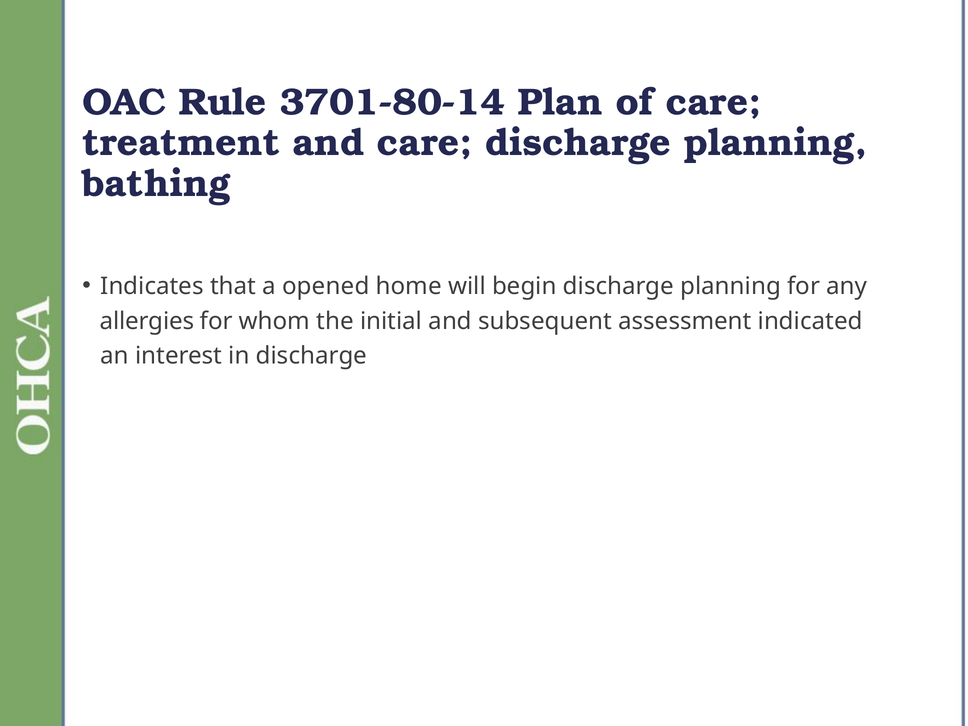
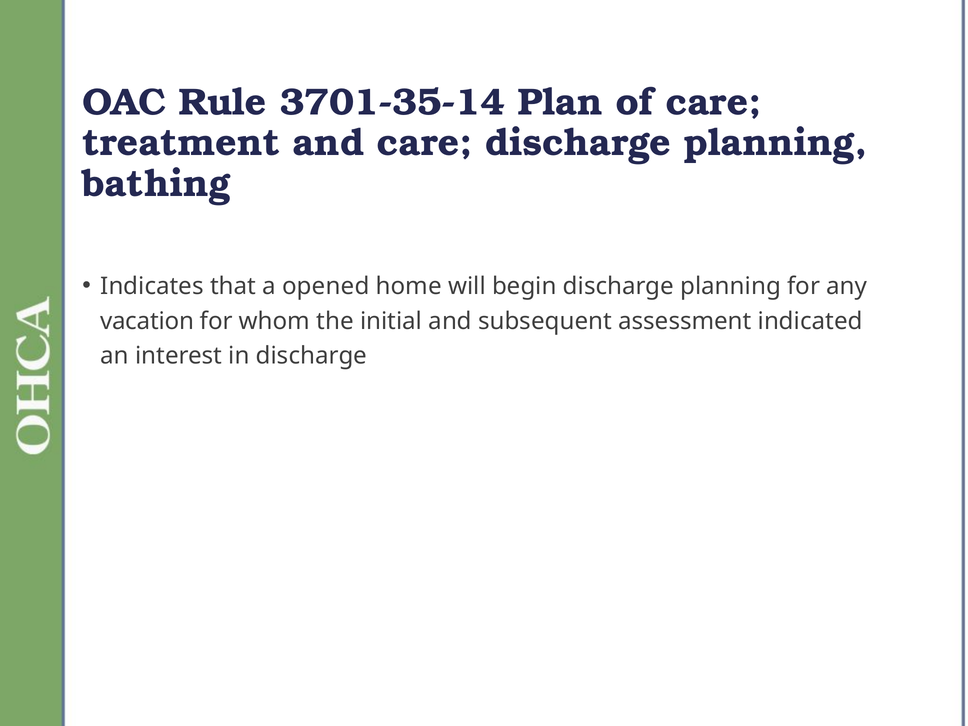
3701-80-14: 3701-80-14 -> 3701-35-14 (392, 102)
allergies: allergies -> vacation (147, 321)
